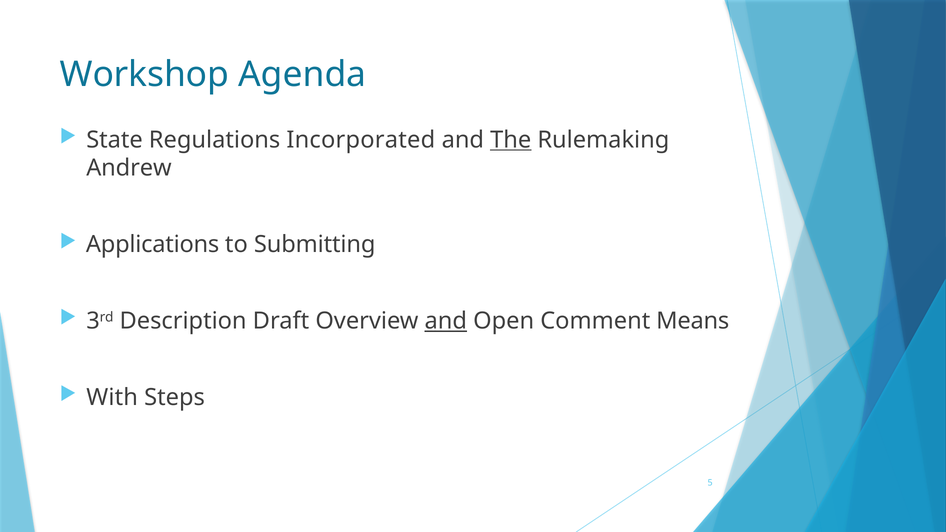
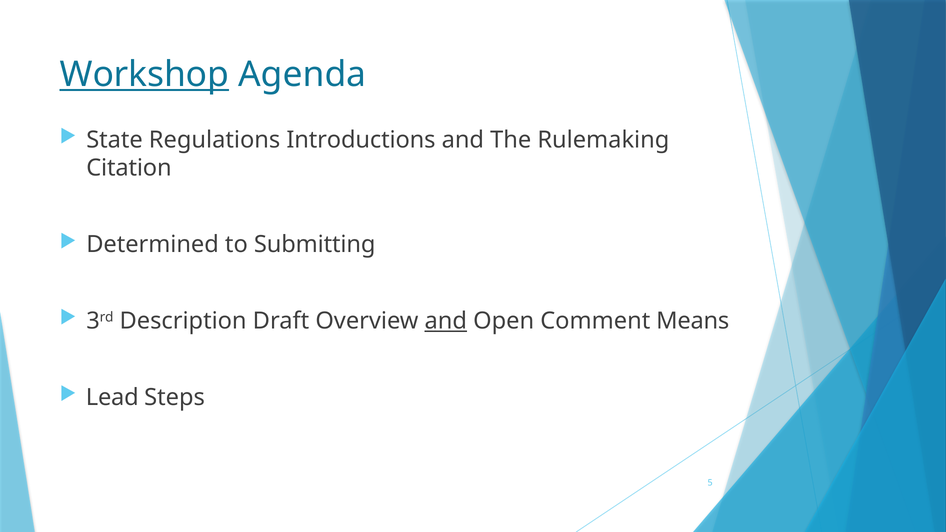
Workshop underline: none -> present (144, 75)
Incorporated: Incorporated -> Introductions (361, 140)
The underline: present -> none (511, 140)
Andrew: Andrew -> Citation (129, 168)
Applications: Applications -> Determined (153, 245)
With: With -> Lead (112, 398)
